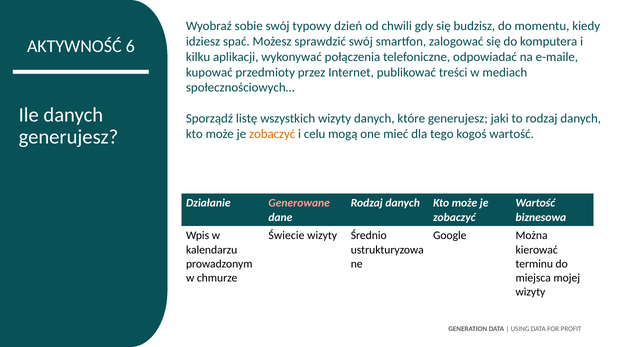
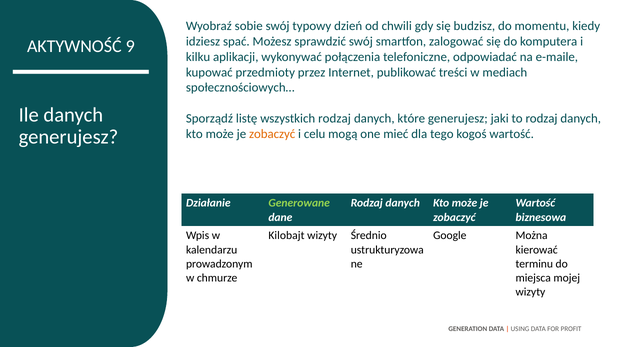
6: 6 -> 9 (130, 46)
wszystkich wizyty: wizyty -> rodzaj (335, 119)
Generowane colour: pink -> light green (299, 204)
Świecie: Świecie -> Kilobajt (286, 236)
